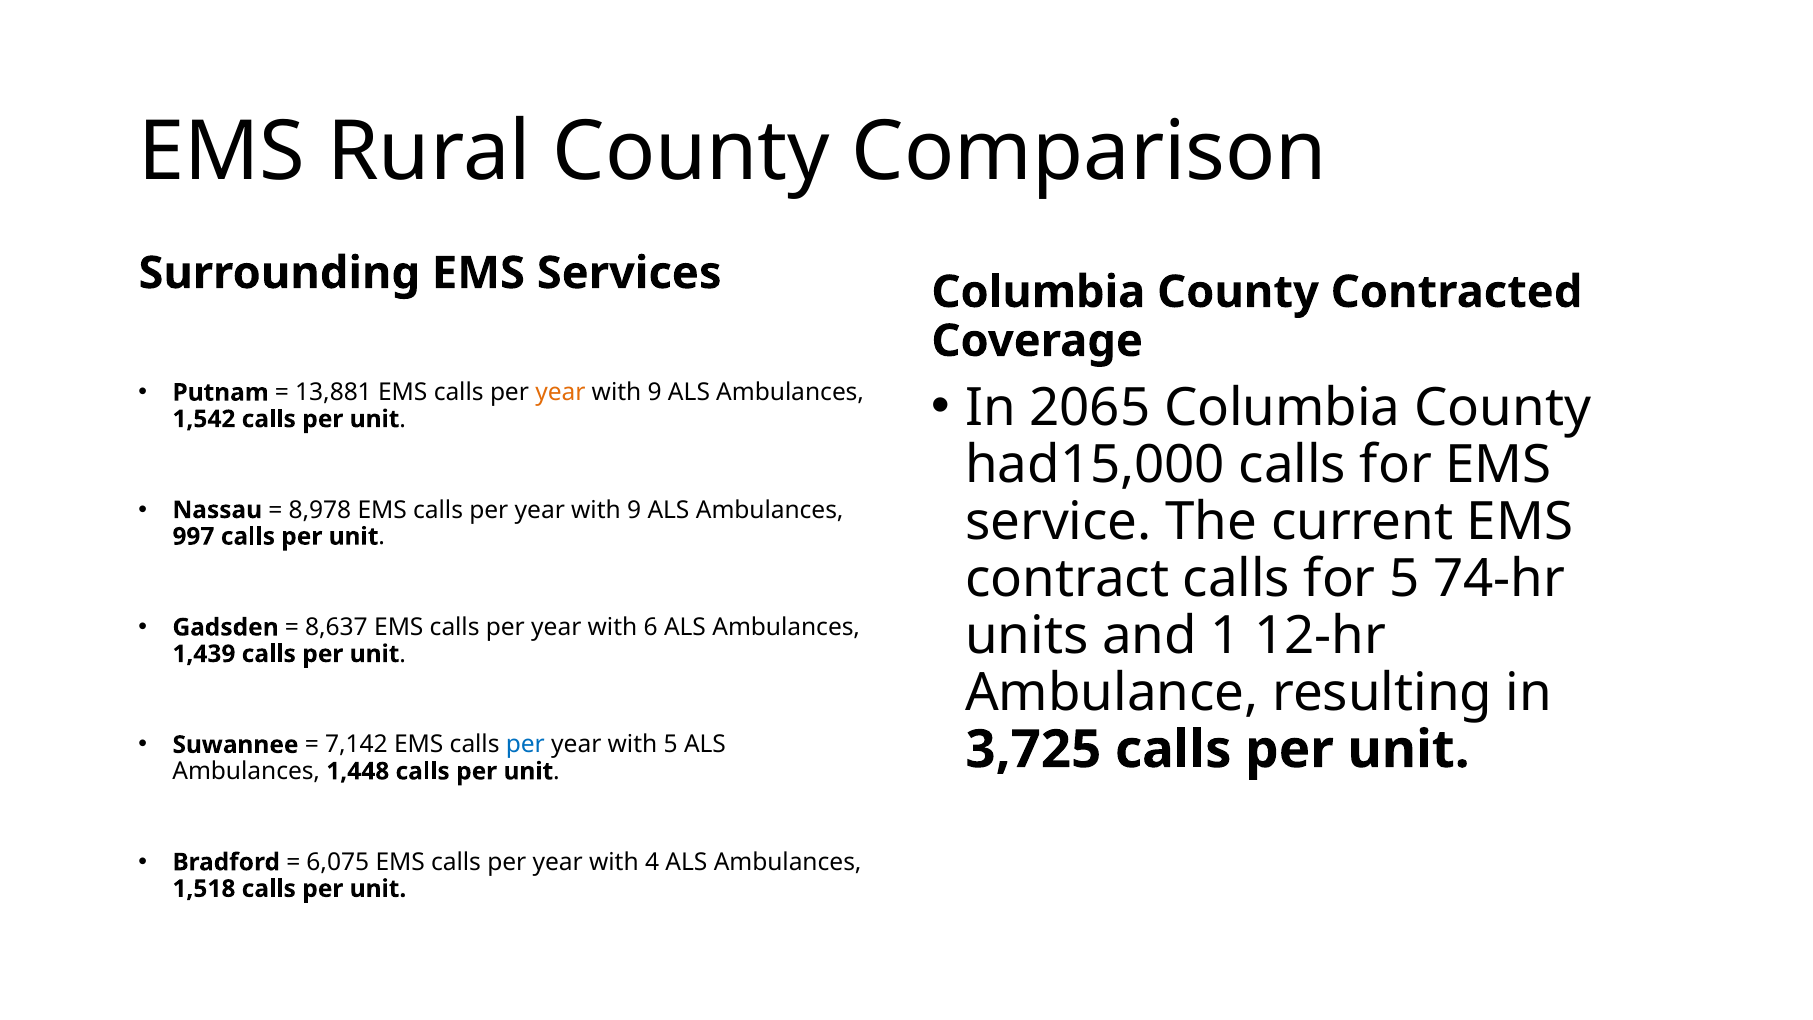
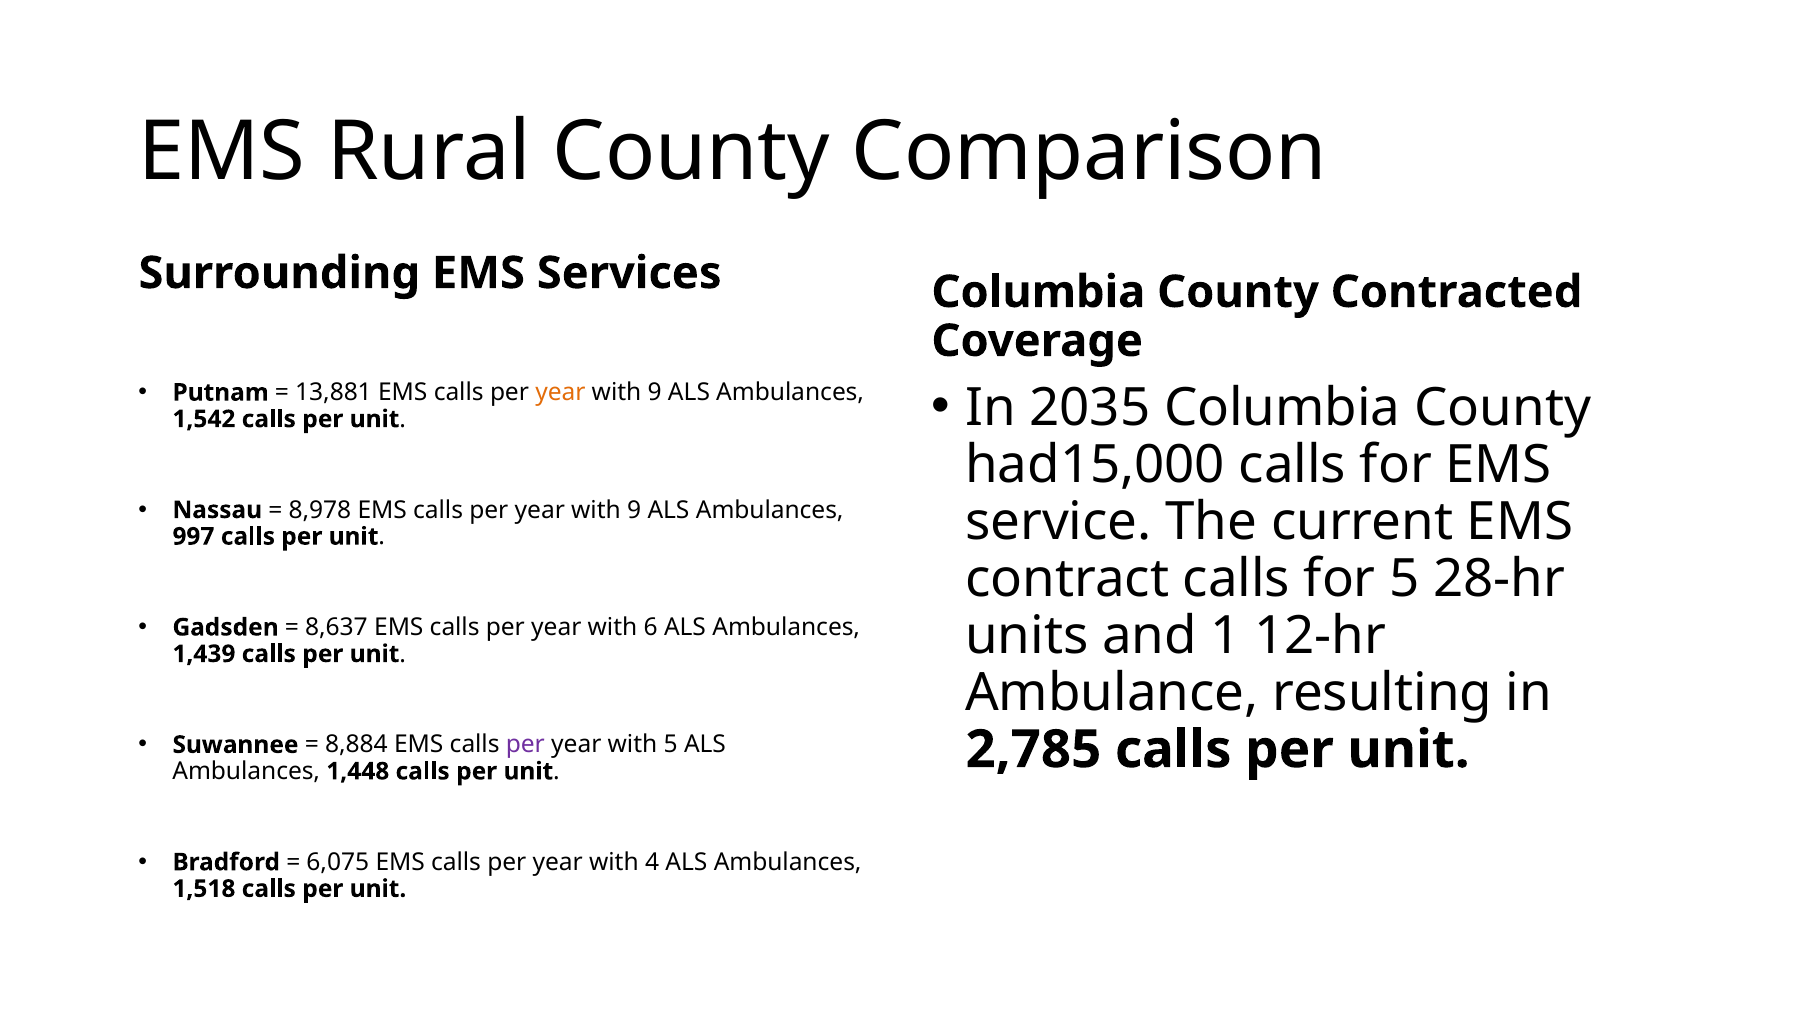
2065: 2065 -> 2035 (1090, 407)
74-hr: 74-hr -> 28-hr (1499, 579)
7,142: 7,142 -> 8,884 (356, 745)
per colour: blue -> purple (525, 745)
3,725: 3,725 -> 2,785 (1033, 750)
